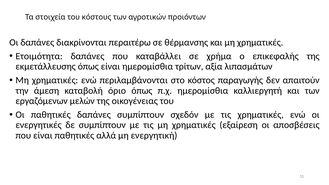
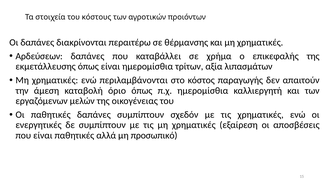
Ετοιμότητα: Ετοιμότητα -> Αρδεύσεων (39, 56)
ενεργητική: ενεργητική -> προσωπικό (154, 135)
